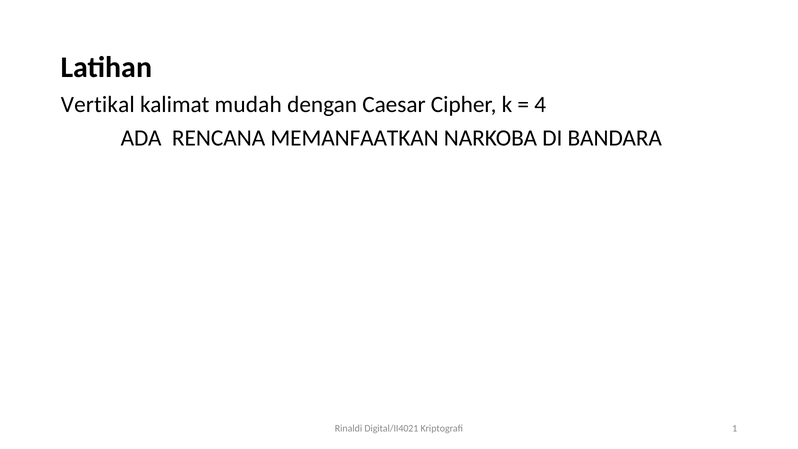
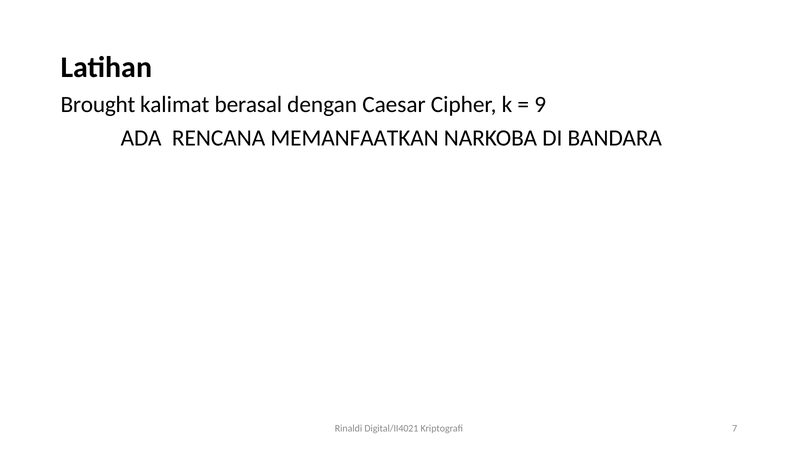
Vertikal: Vertikal -> Brought (98, 105)
mudah: mudah -> berasal (248, 105)
4: 4 -> 9 (540, 105)
1: 1 -> 7 (735, 429)
